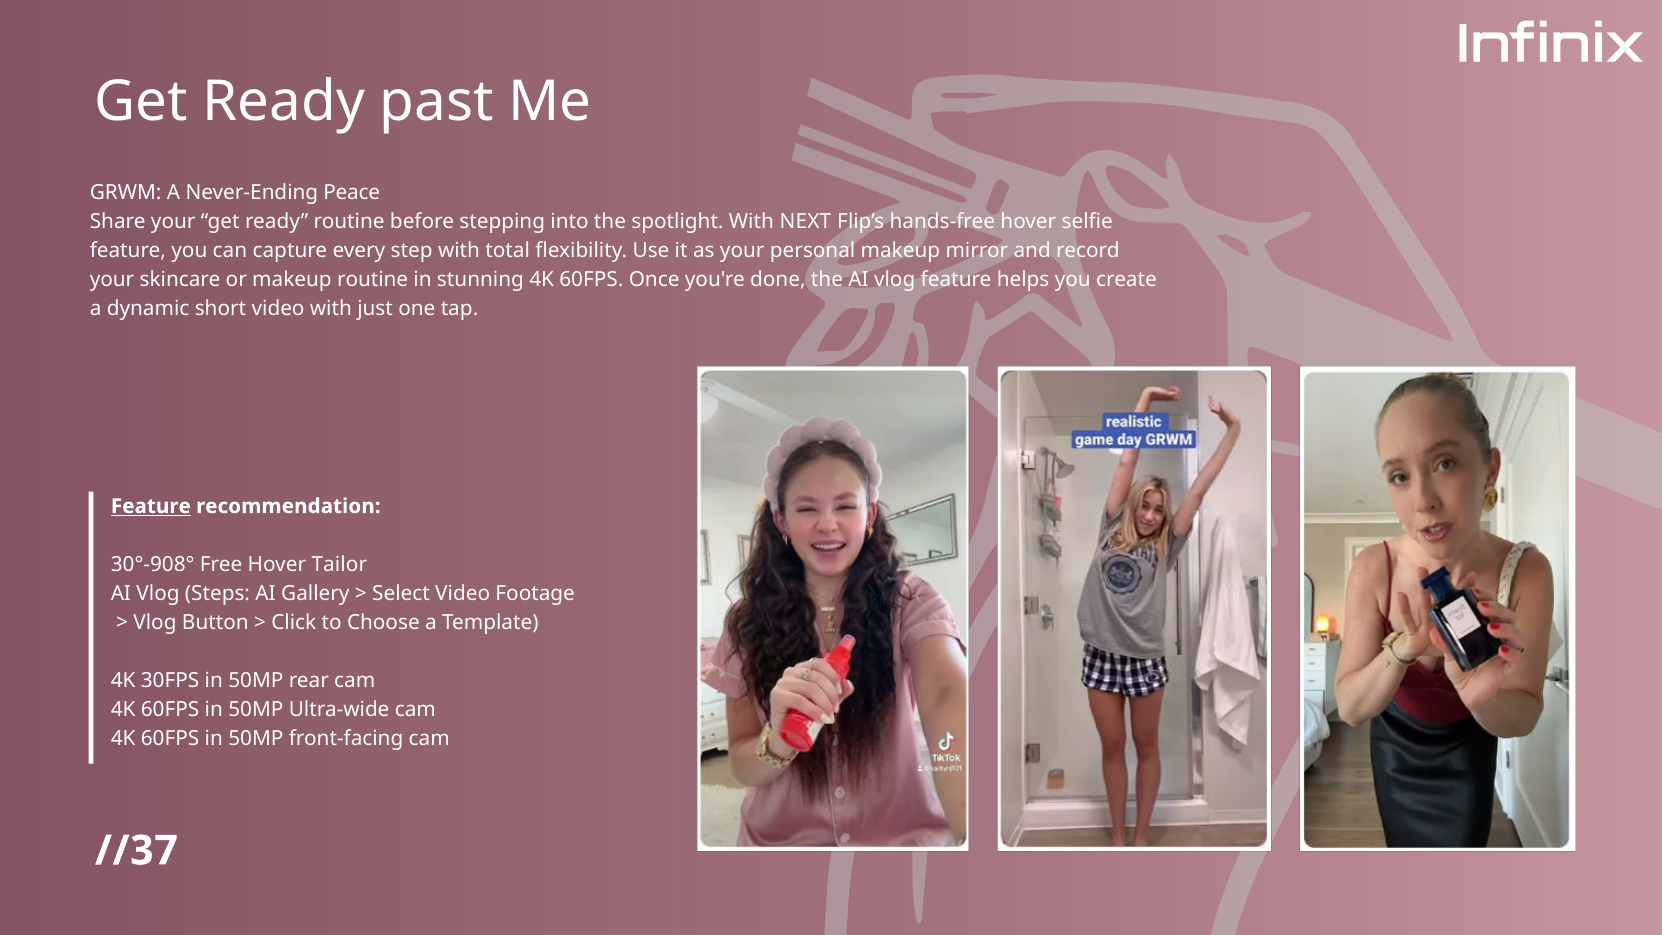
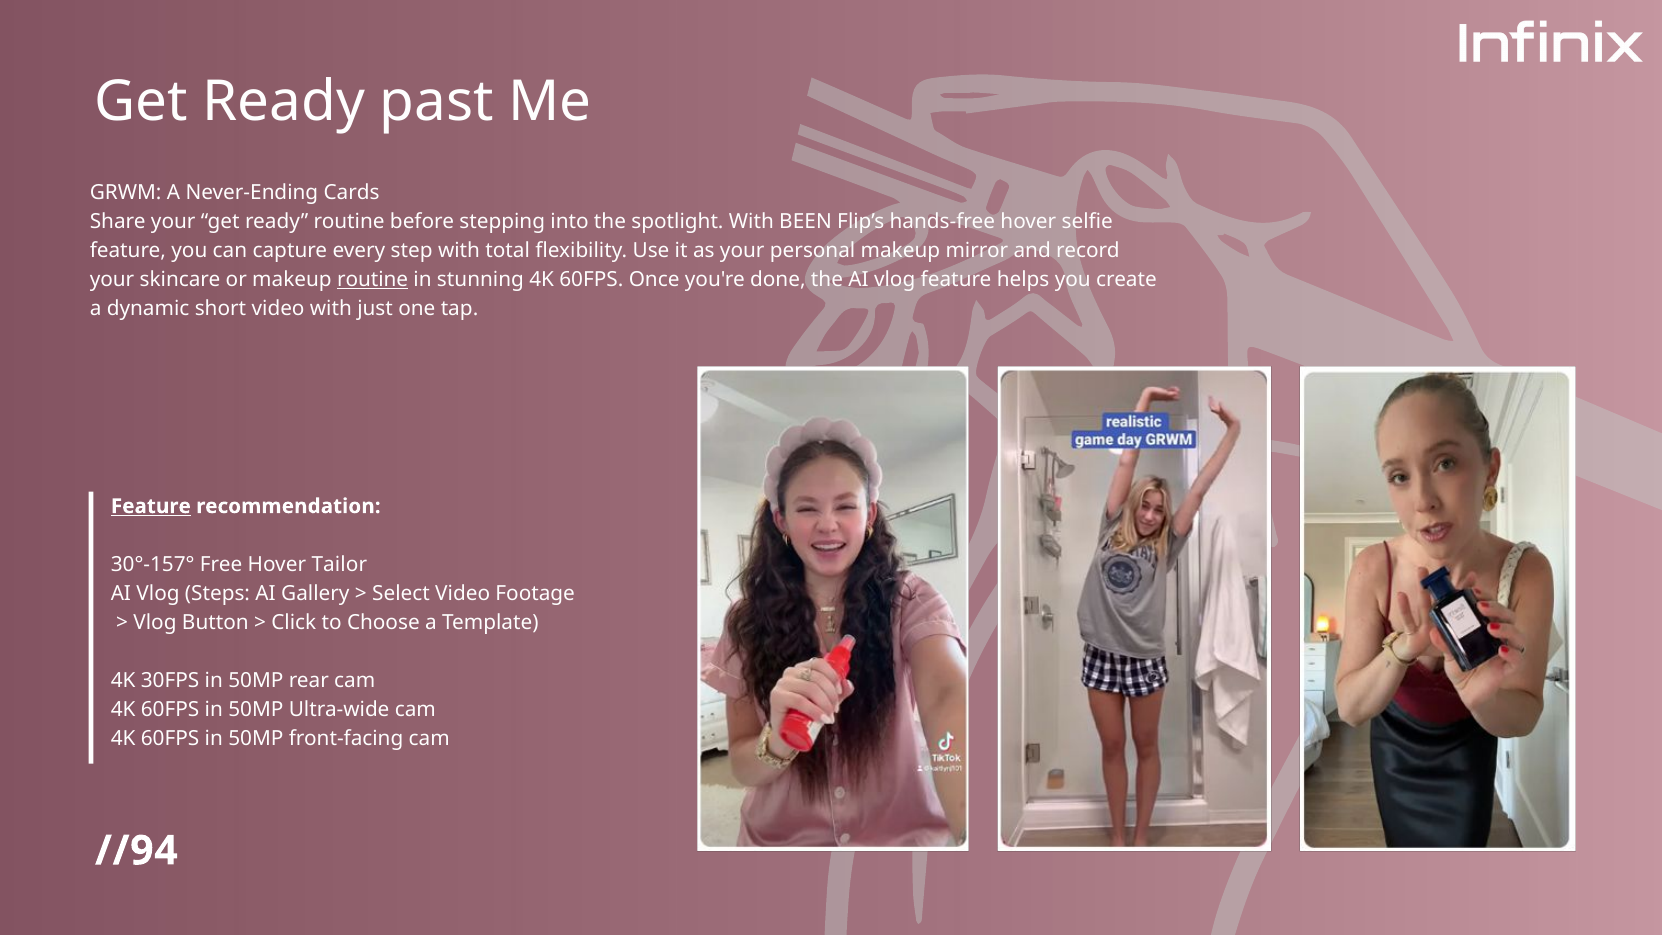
Peace: Peace -> Cards (352, 192)
NEXT: NEXT -> BEEN (806, 222)
routine underline: none -> present (373, 280)
30°-908°: 30°-908° -> 30°-157° (153, 564)
//37: //37 -> //94 (136, 851)
